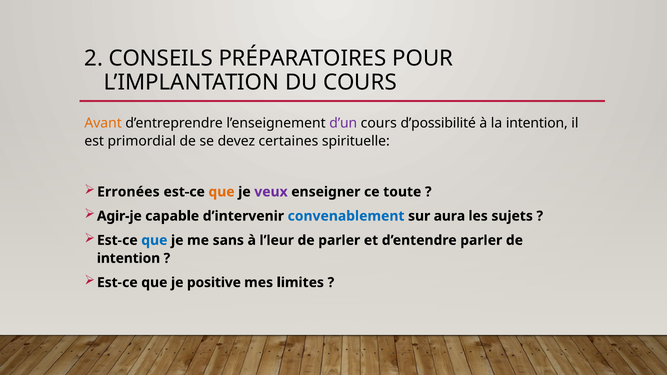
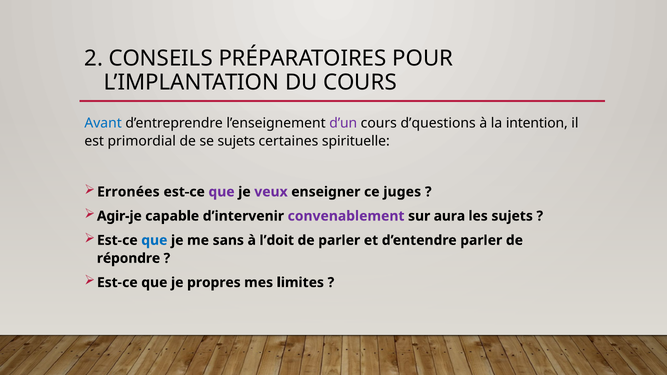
Avant colour: orange -> blue (103, 123)
d’possibilité: d’possibilité -> d’questions (438, 123)
se devez: devez -> sujets (236, 141)
que colour: orange -> purple (222, 192)
toute: toute -> juges (402, 192)
convenablement colour: blue -> purple (346, 216)
l’leur: l’leur -> l’doit (277, 240)
intention: intention -> répondre (129, 258)
positive: positive -> propres (214, 283)
